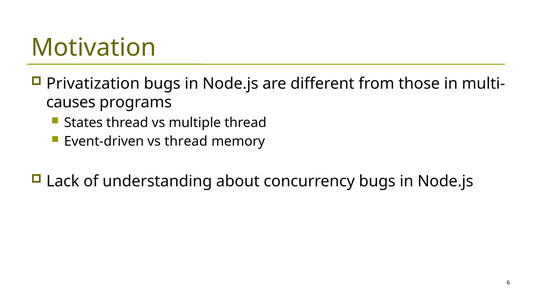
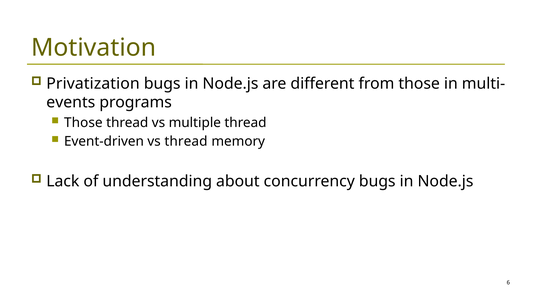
causes: causes -> events (71, 103)
States: States -> Those (83, 123)
